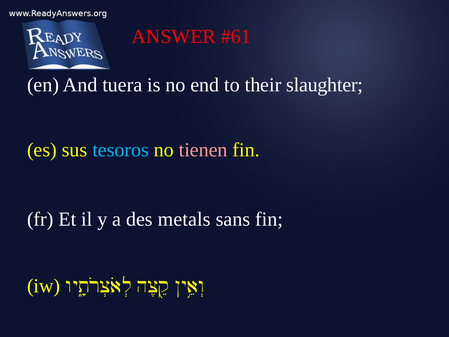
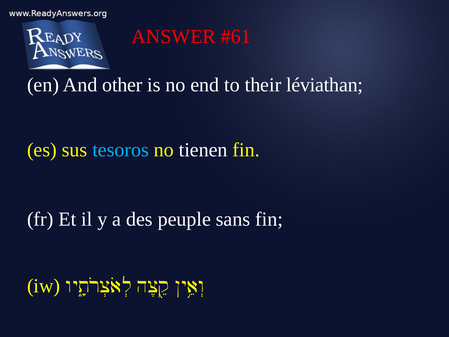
tuera: tuera -> other (122, 85)
slaughter: slaughter -> léviathan (325, 85)
tienen colour: pink -> white (203, 150)
metals: metals -> peuple (184, 219)
